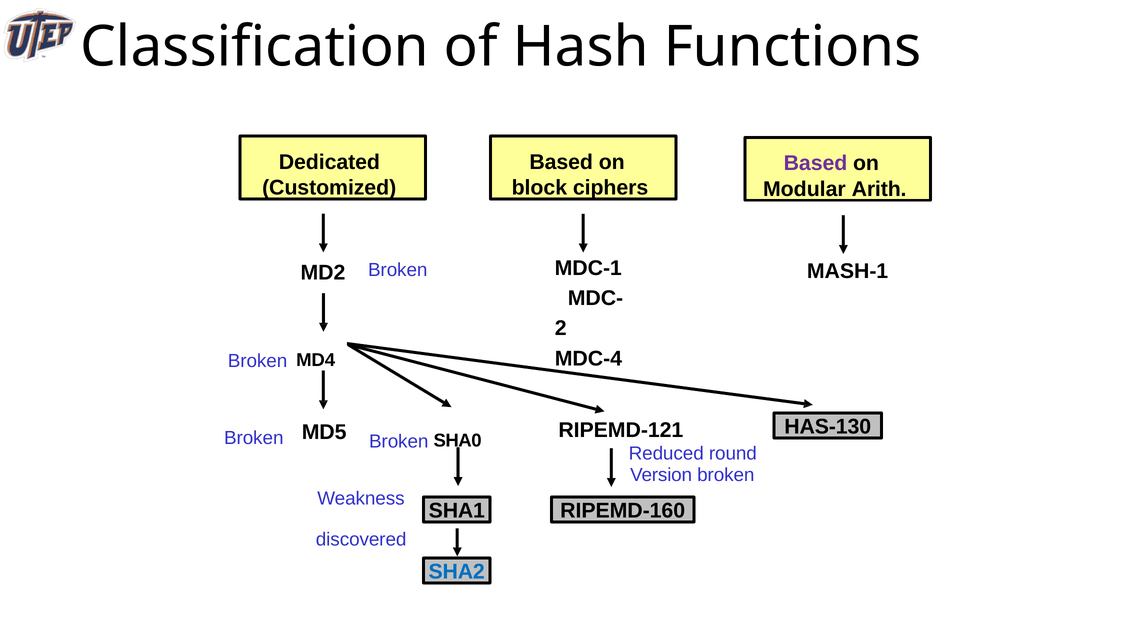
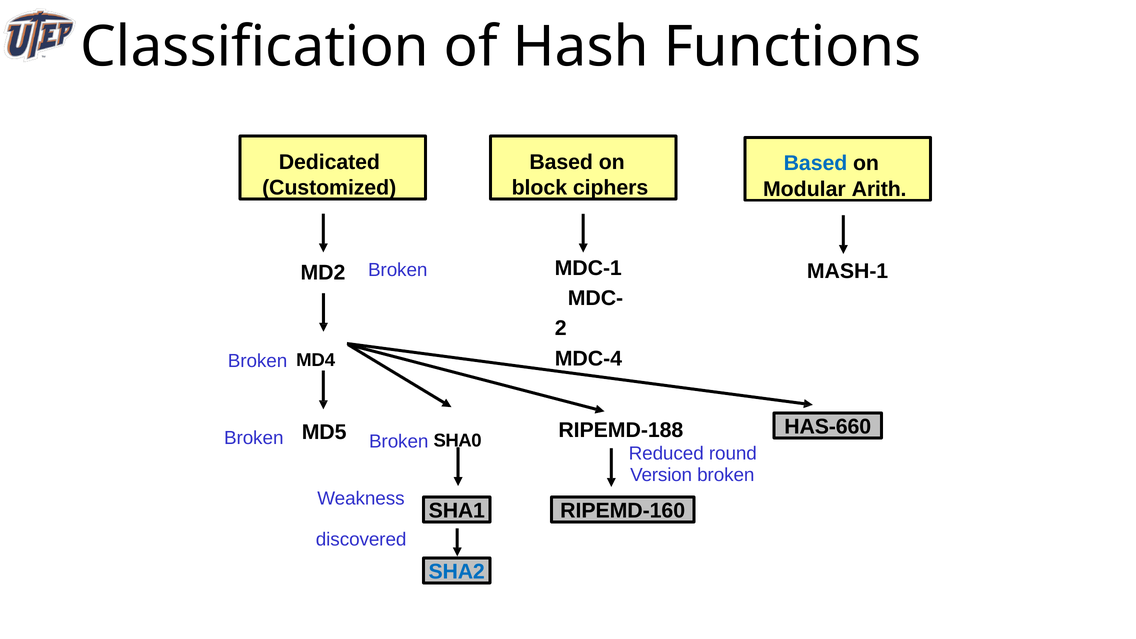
Based colour: purple -> blue (815, 163)
HAS-130: HAS-130 -> HAS-660 (828, 427)
RIPEMD-121: RIPEMD-121 -> RIPEMD-188 (621, 430)
